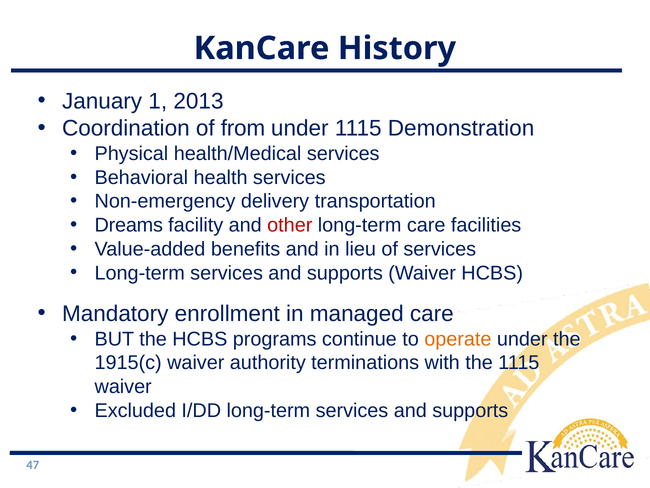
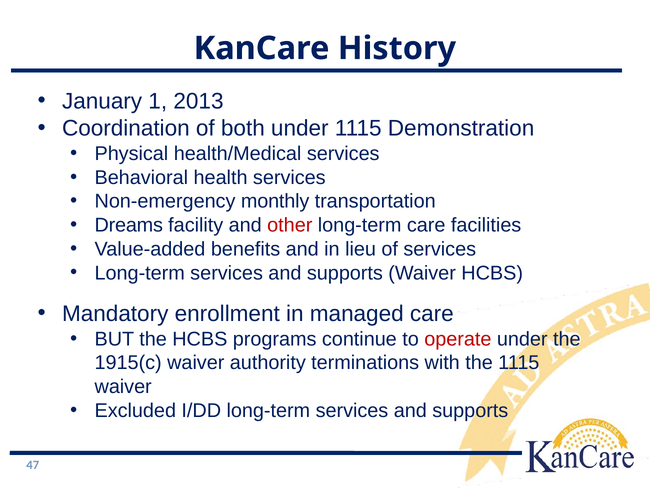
from: from -> both (243, 128)
delivery: delivery -> monthly (275, 201)
operate colour: orange -> red (458, 339)
